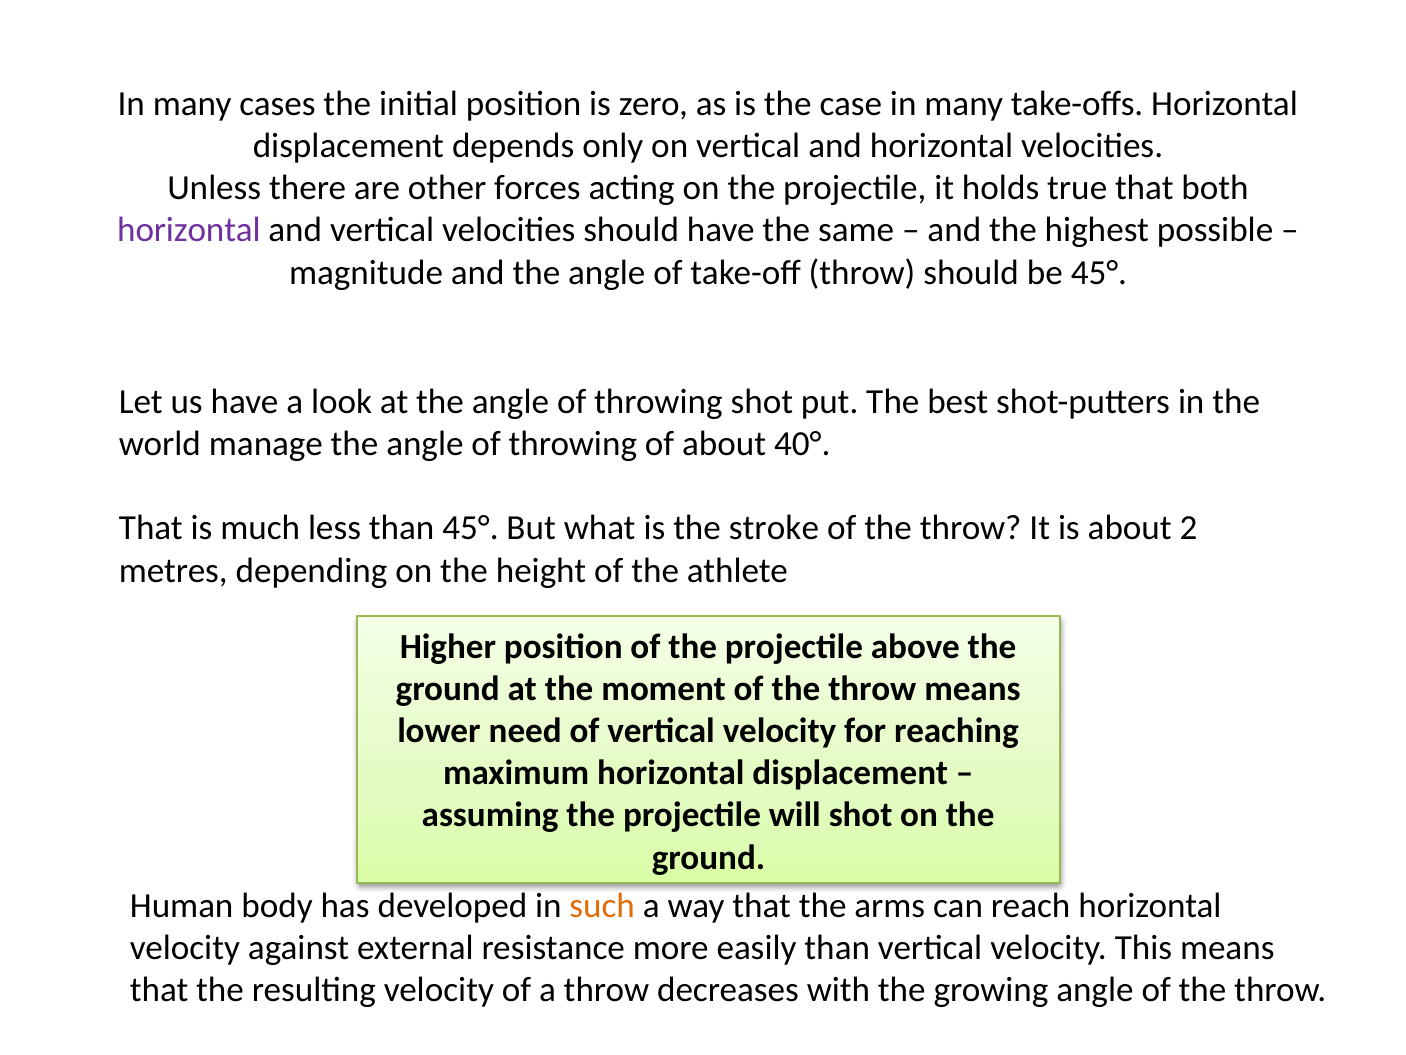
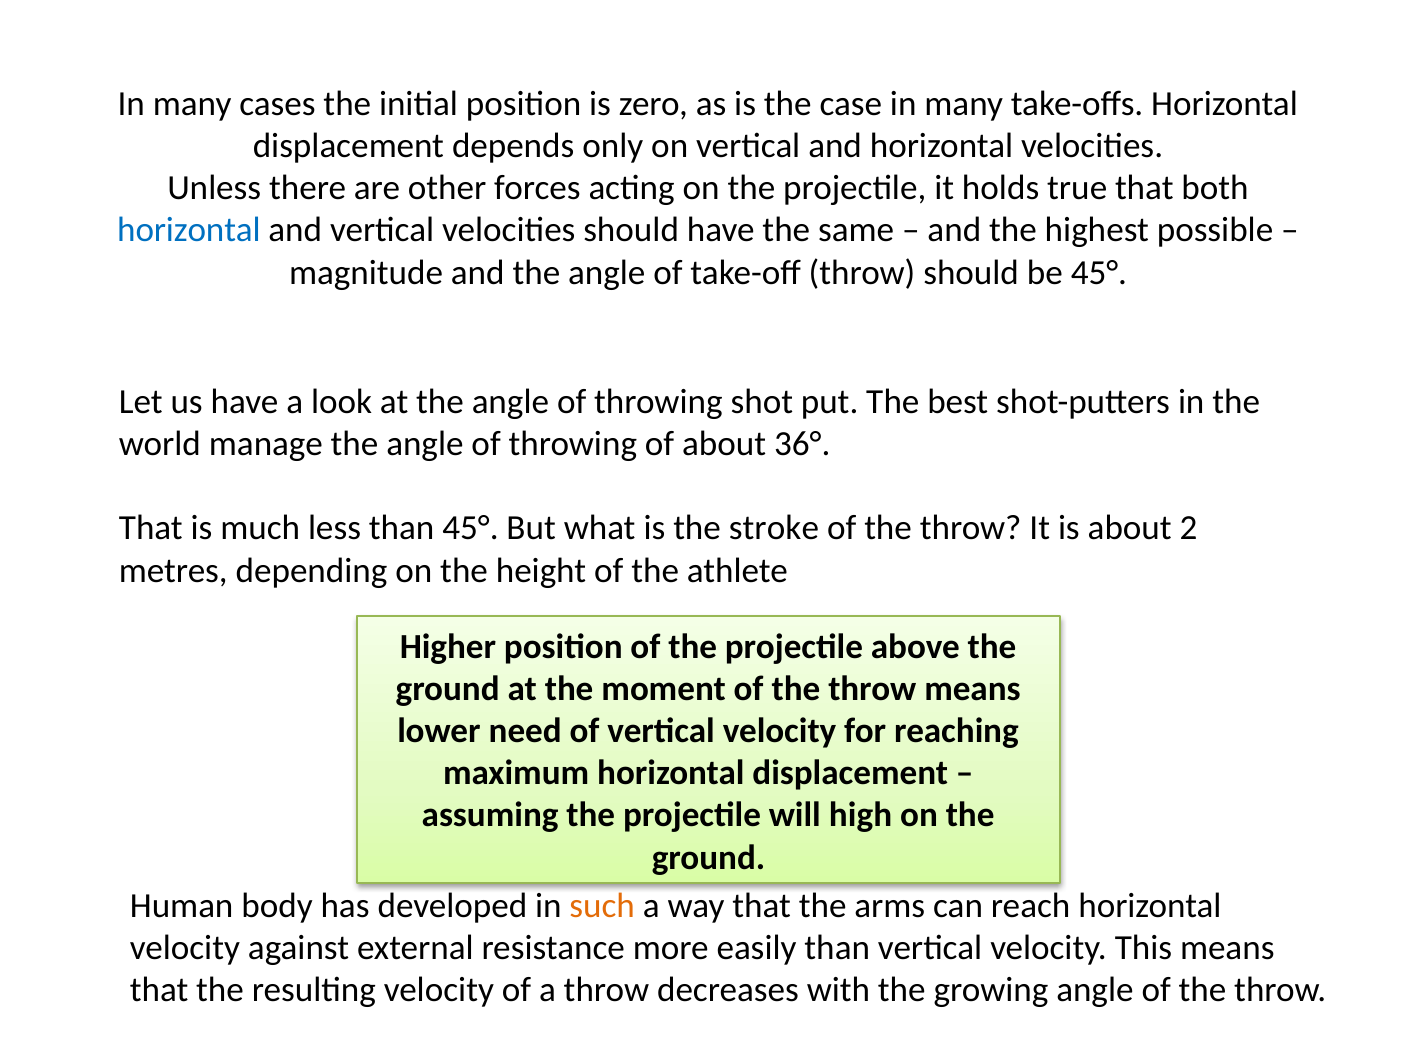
horizontal colour: purple -> blue (189, 230)
40°: 40° -> 36° (802, 444)
will shot: shot -> high (861, 815)
